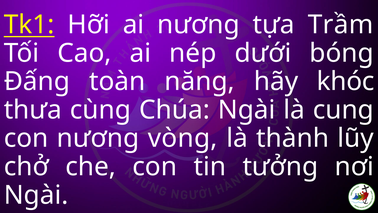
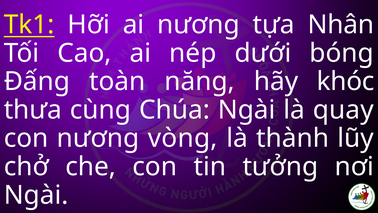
Trầm: Trầm -> Nhân (341, 25)
cung: cung -> quay (343, 110)
